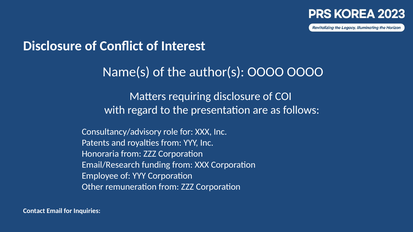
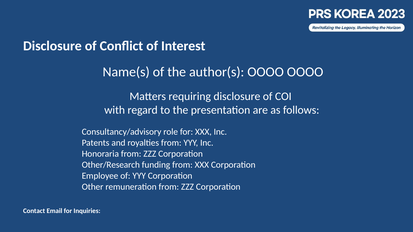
Email/Research: Email/Research -> Other/Research (111, 165)
